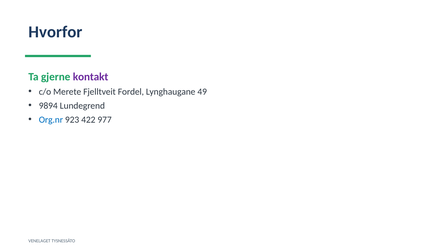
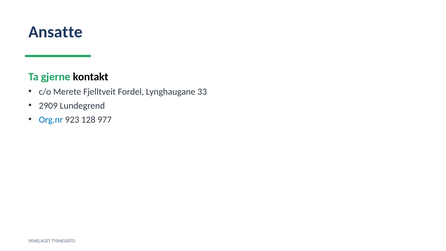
Hvorfor: Hvorfor -> Ansatte (55, 32)
kontakt colour: purple -> black (91, 77)
49: 49 -> 33 (202, 92)
9894: 9894 -> 2909 (48, 106)
422: 422 -> 128 (88, 120)
